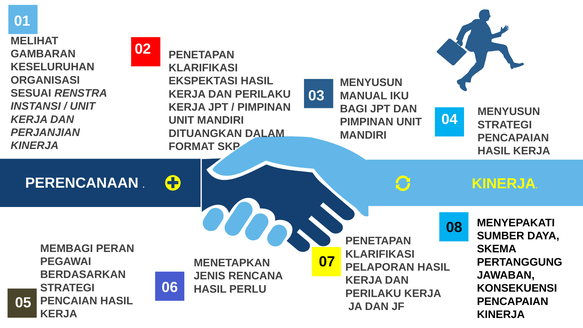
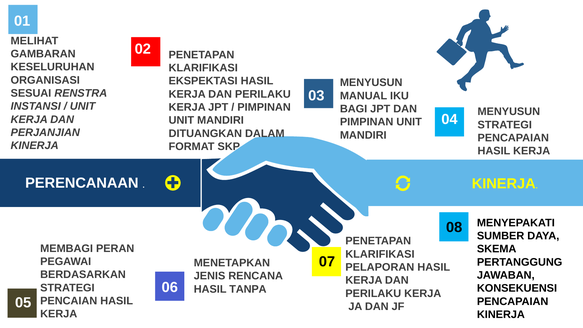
PERLU: PERLU -> TANPA (248, 289)
